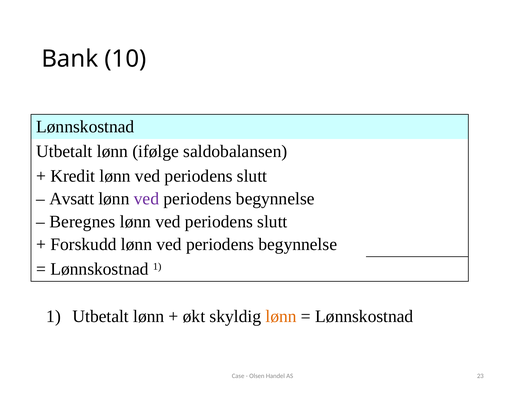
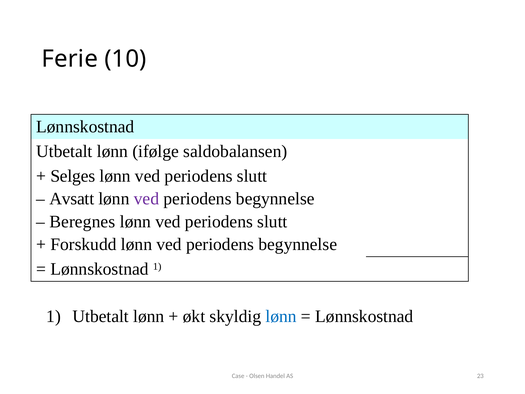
Bank: Bank -> Ferie (70, 59)
Kredit: Kredit -> Selges (73, 176)
lønn colour: orange -> blue (281, 316)
